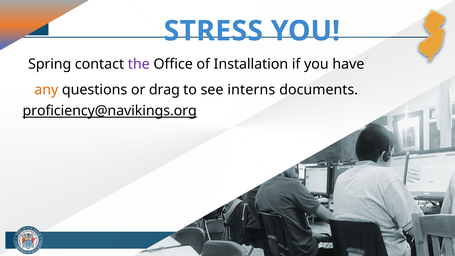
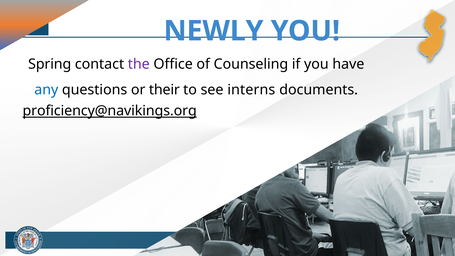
STRESS: STRESS -> NEWLY (214, 31)
Installation: Installation -> Counseling (251, 64)
any colour: orange -> blue (46, 90)
drag: drag -> their (164, 90)
